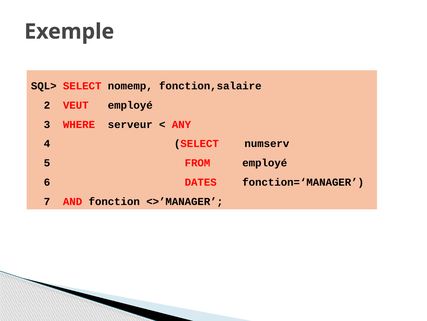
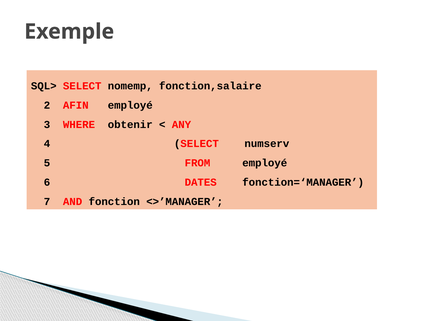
VEUT: VEUT -> AFIN (76, 105)
serveur: serveur -> obtenir (130, 124)
